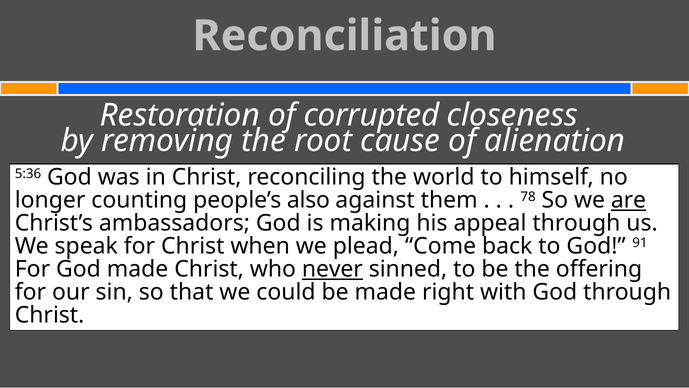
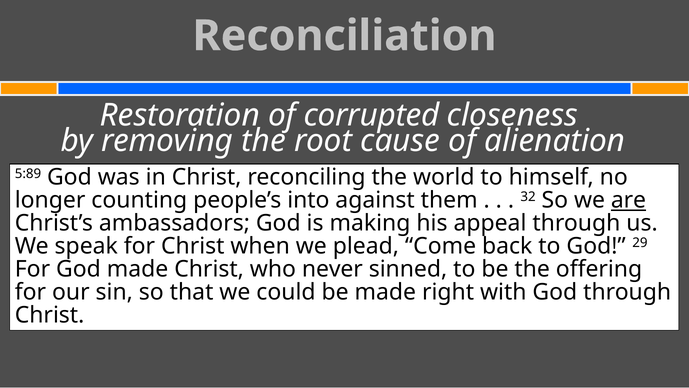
5:36: 5:36 -> 5:89 (28, 173)
also: also -> into (308, 200)
78: 78 -> 32 (528, 196)
91: 91 -> 29 (640, 242)
never underline: present -> none (332, 269)
